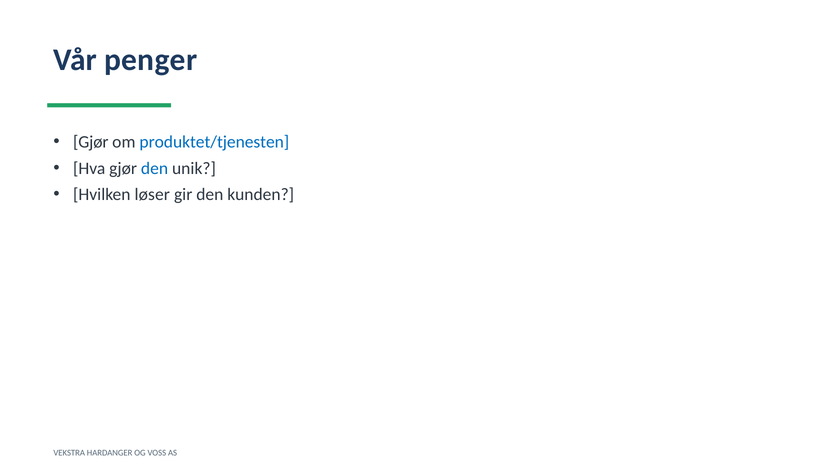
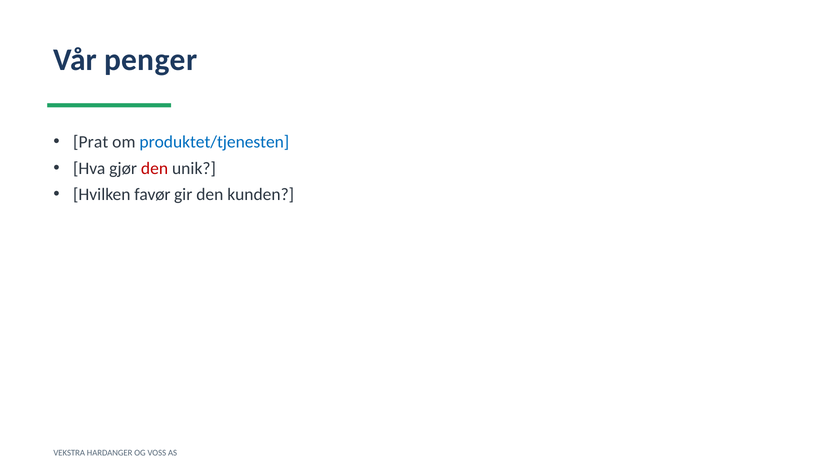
Gjør: Gjør -> Prat (91, 142)
den colour: blue -> red (155, 168)
løser: løser -> favør (152, 195)
